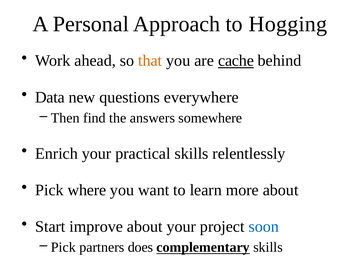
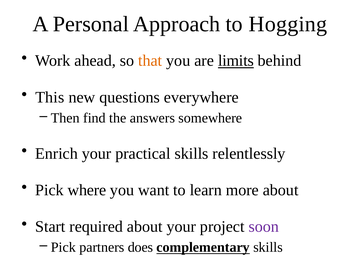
cache: cache -> limits (236, 61)
Data: Data -> This (50, 97)
improve: improve -> required (96, 226)
soon colour: blue -> purple (264, 226)
